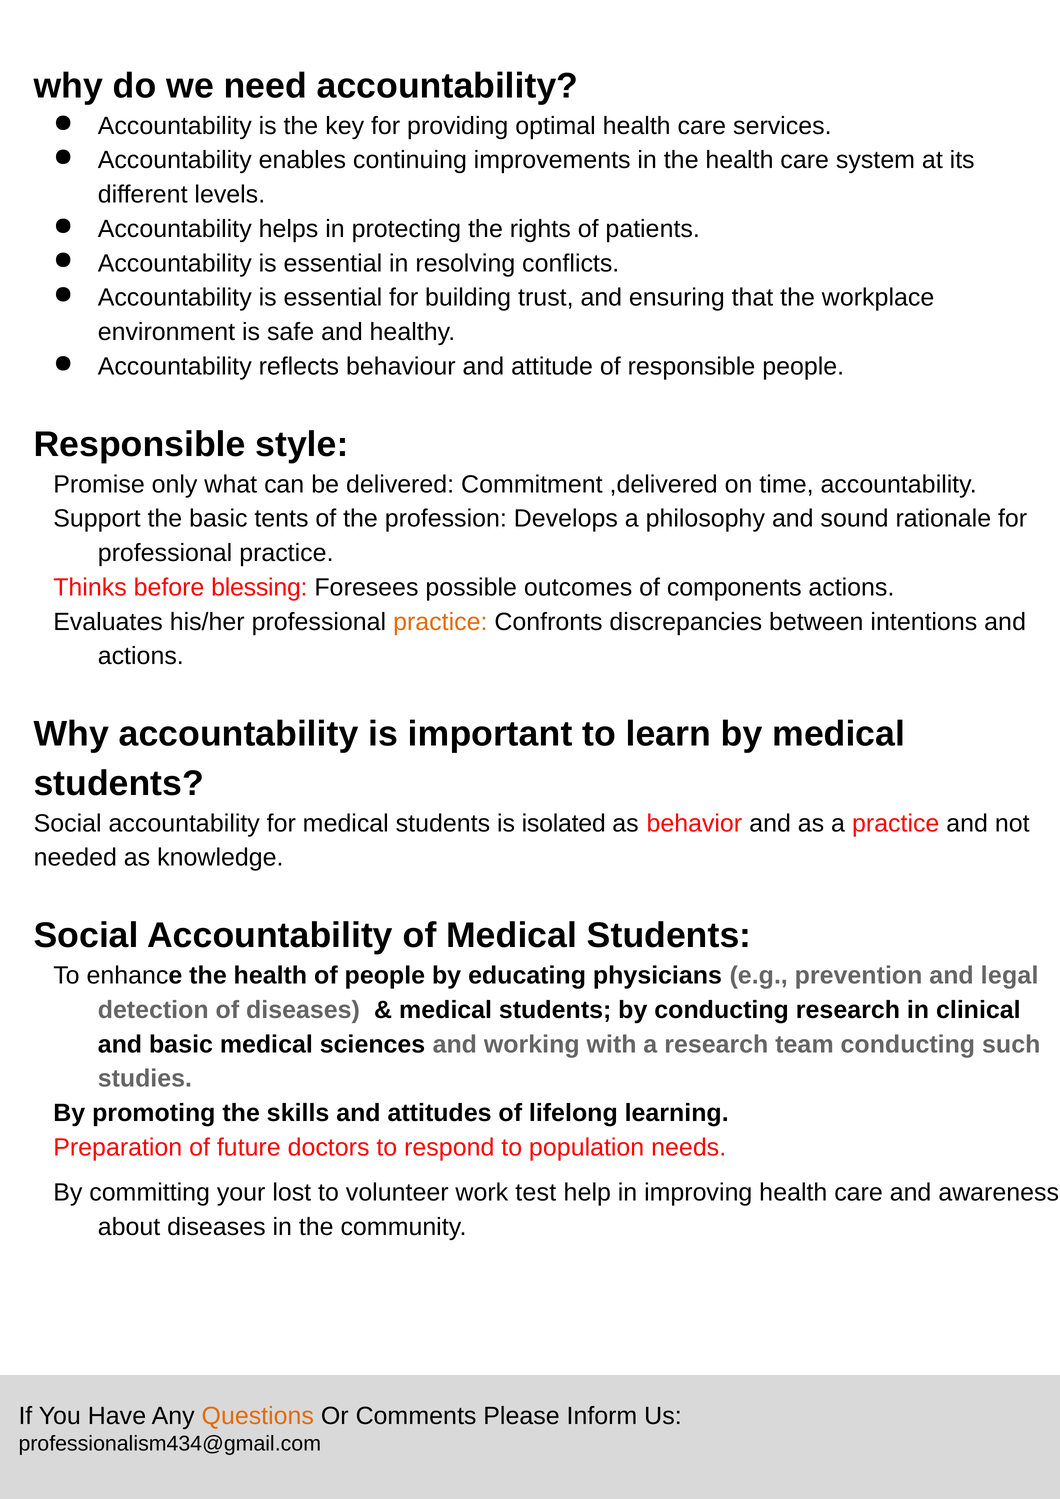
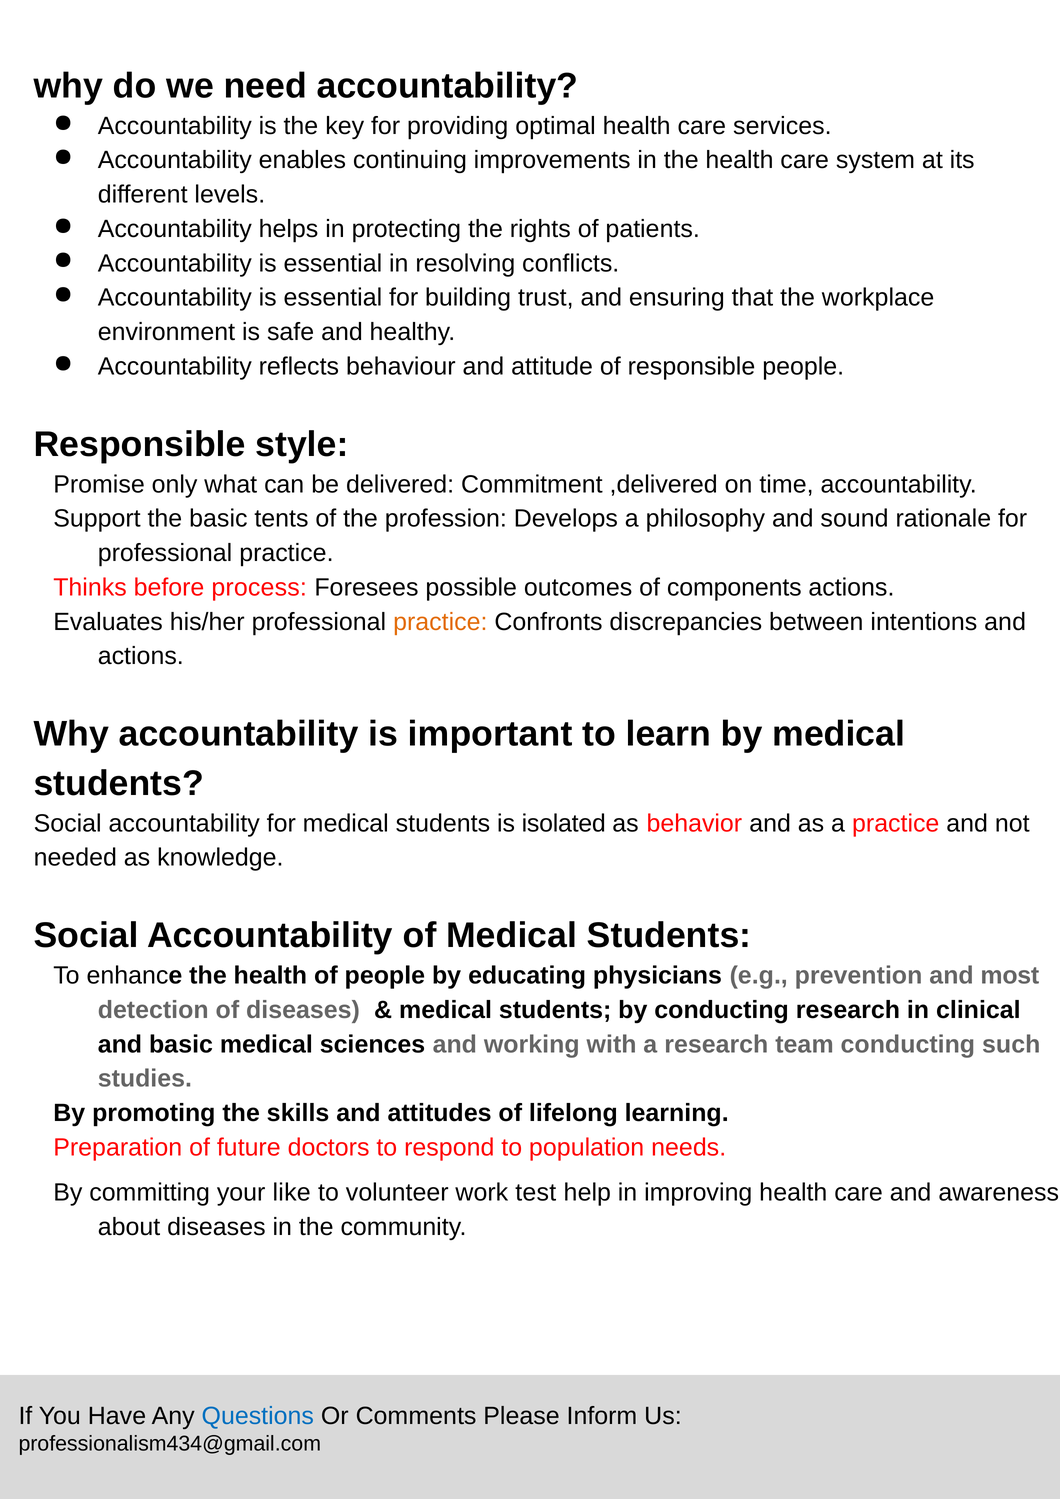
blessing: blessing -> process (259, 588)
legal: legal -> most (1010, 976)
lost: lost -> like (292, 1193)
Questions colour: orange -> blue (258, 1416)
